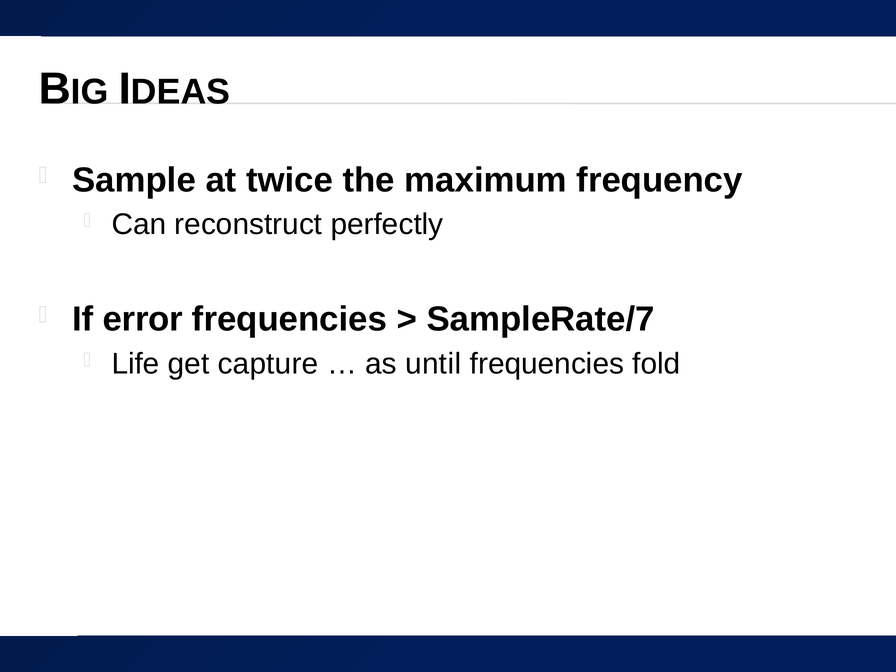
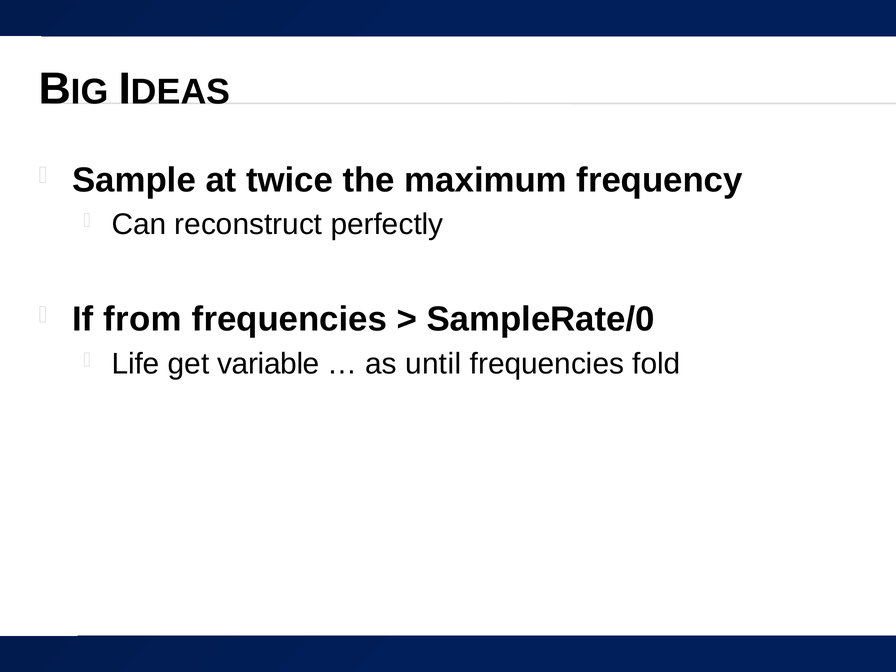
error: error -> from (143, 319)
SampleRate/7: SampleRate/7 -> SampleRate/0 (541, 319)
capture: capture -> variable (268, 364)
